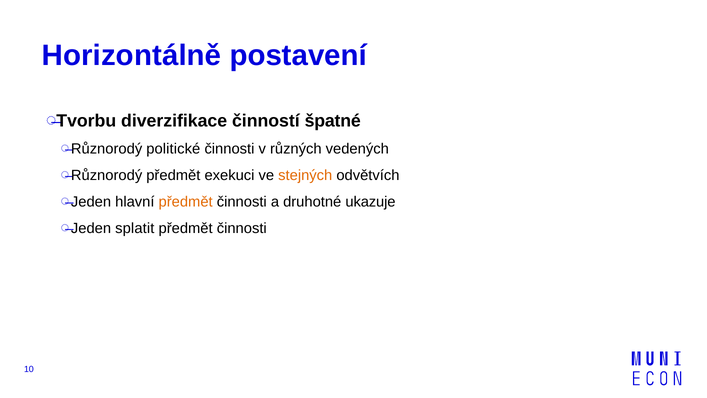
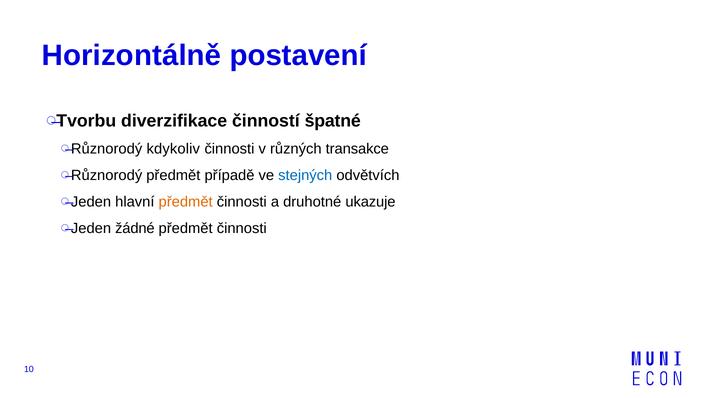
politické: politické -> kdykoliv (173, 149)
vedených: vedených -> transakce (357, 149)
exekuci: exekuci -> případě (230, 175)
stejných colour: orange -> blue (305, 175)
splatit: splatit -> žádné (135, 228)
